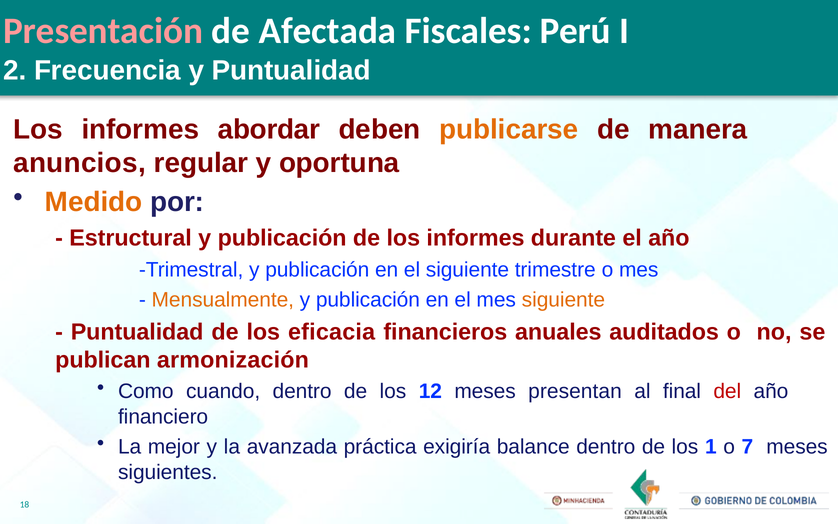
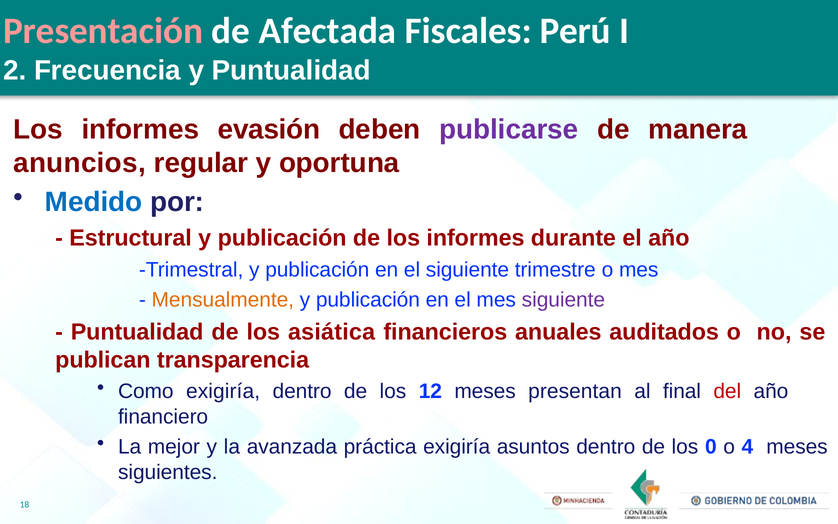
abordar: abordar -> evasión (269, 129)
publicarse colour: orange -> purple (509, 129)
Medido colour: orange -> blue (94, 202)
siguiente colour: orange -> purple (563, 300)
eficacia: eficacia -> asiática (332, 332)
armonización: armonización -> transparencia (233, 360)
Como cuando: cuando -> exigiría (223, 391)
balance: balance -> asuntos (533, 447)
1: 1 -> 0 (711, 447)
7: 7 -> 4 (747, 447)
